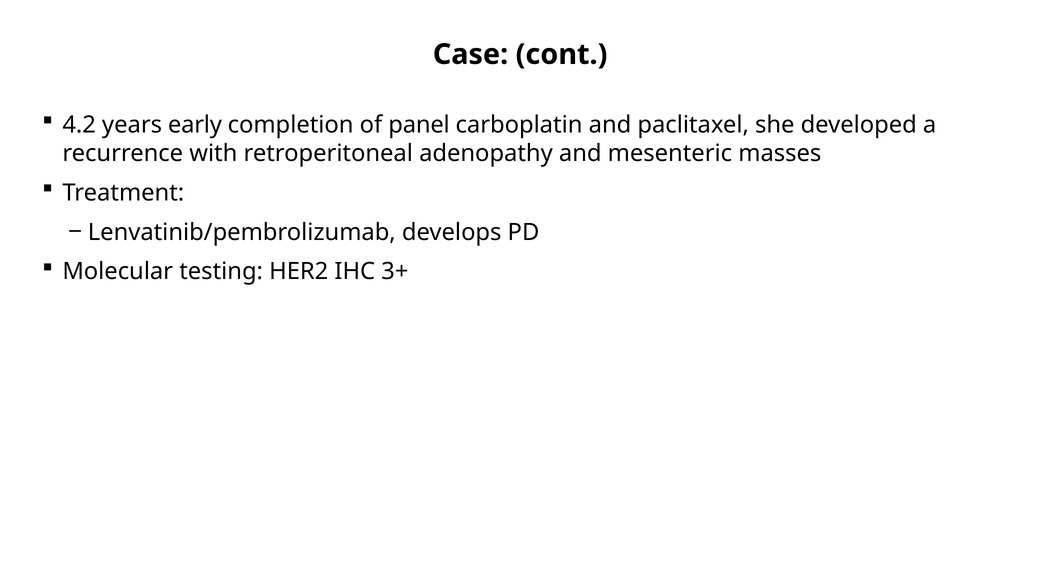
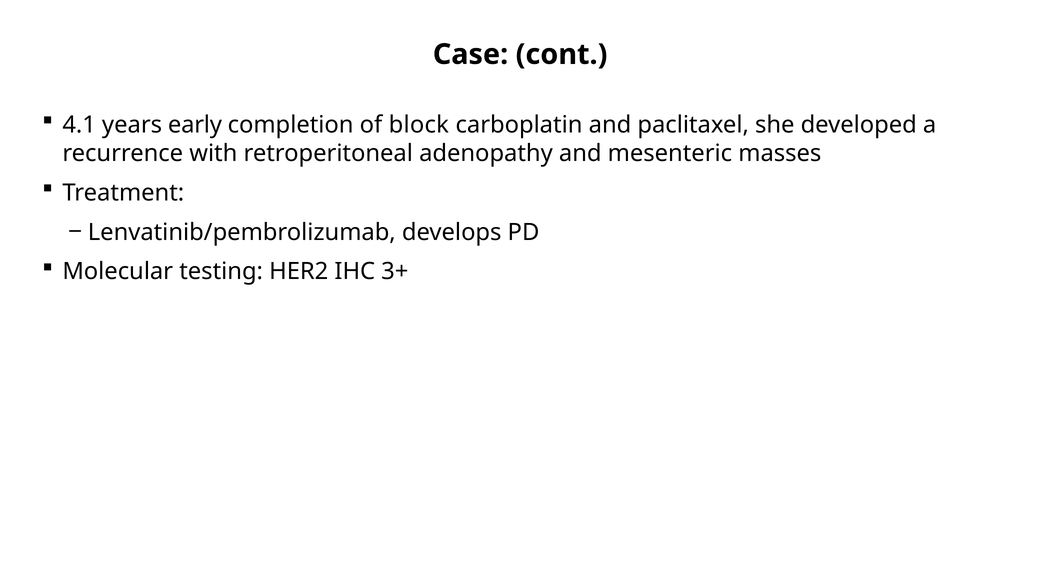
4.2: 4.2 -> 4.1 (79, 125)
panel: panel -> block (419, 125)
